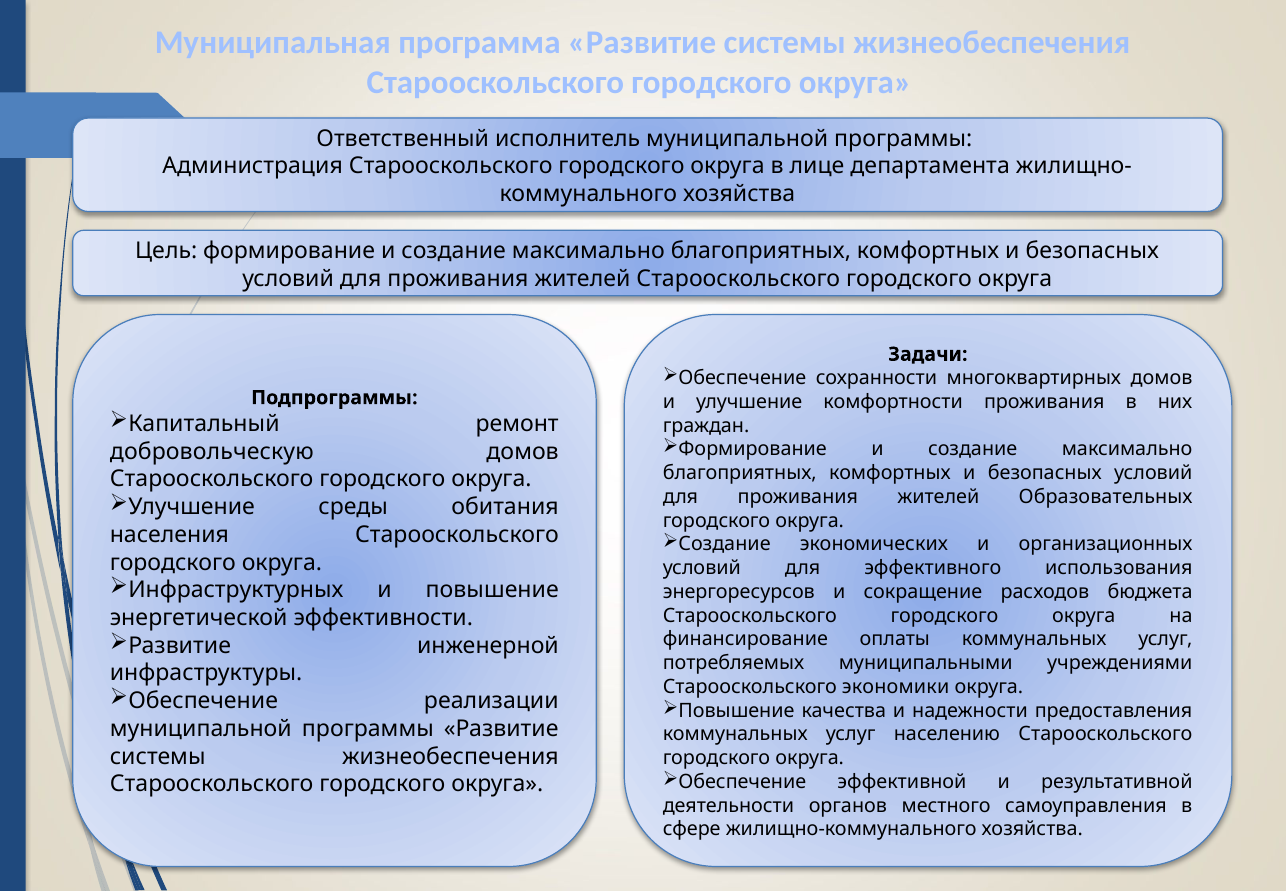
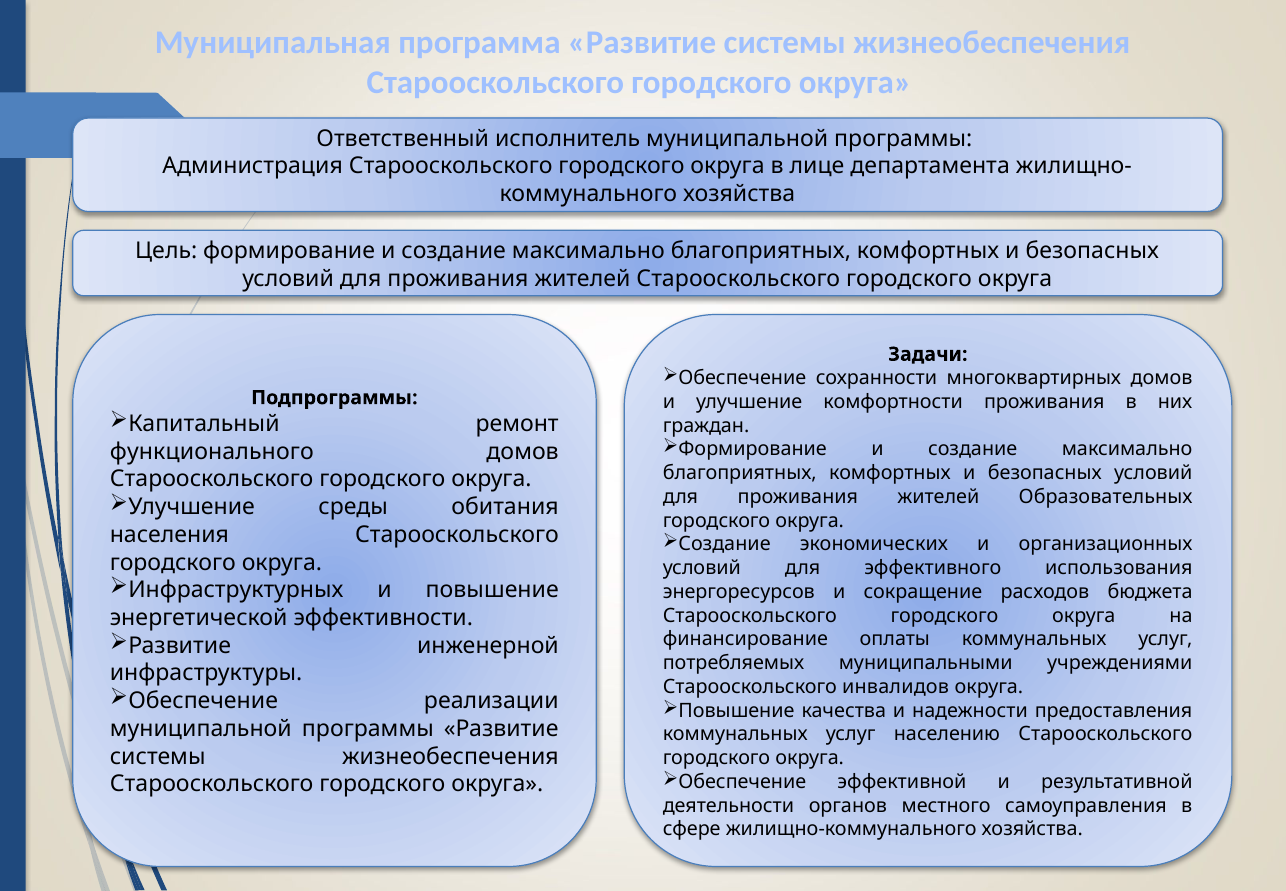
добровольческую: добровольческую -> функционального (212, 451)
экономики: экономики -> инвалидов (896, 686)
